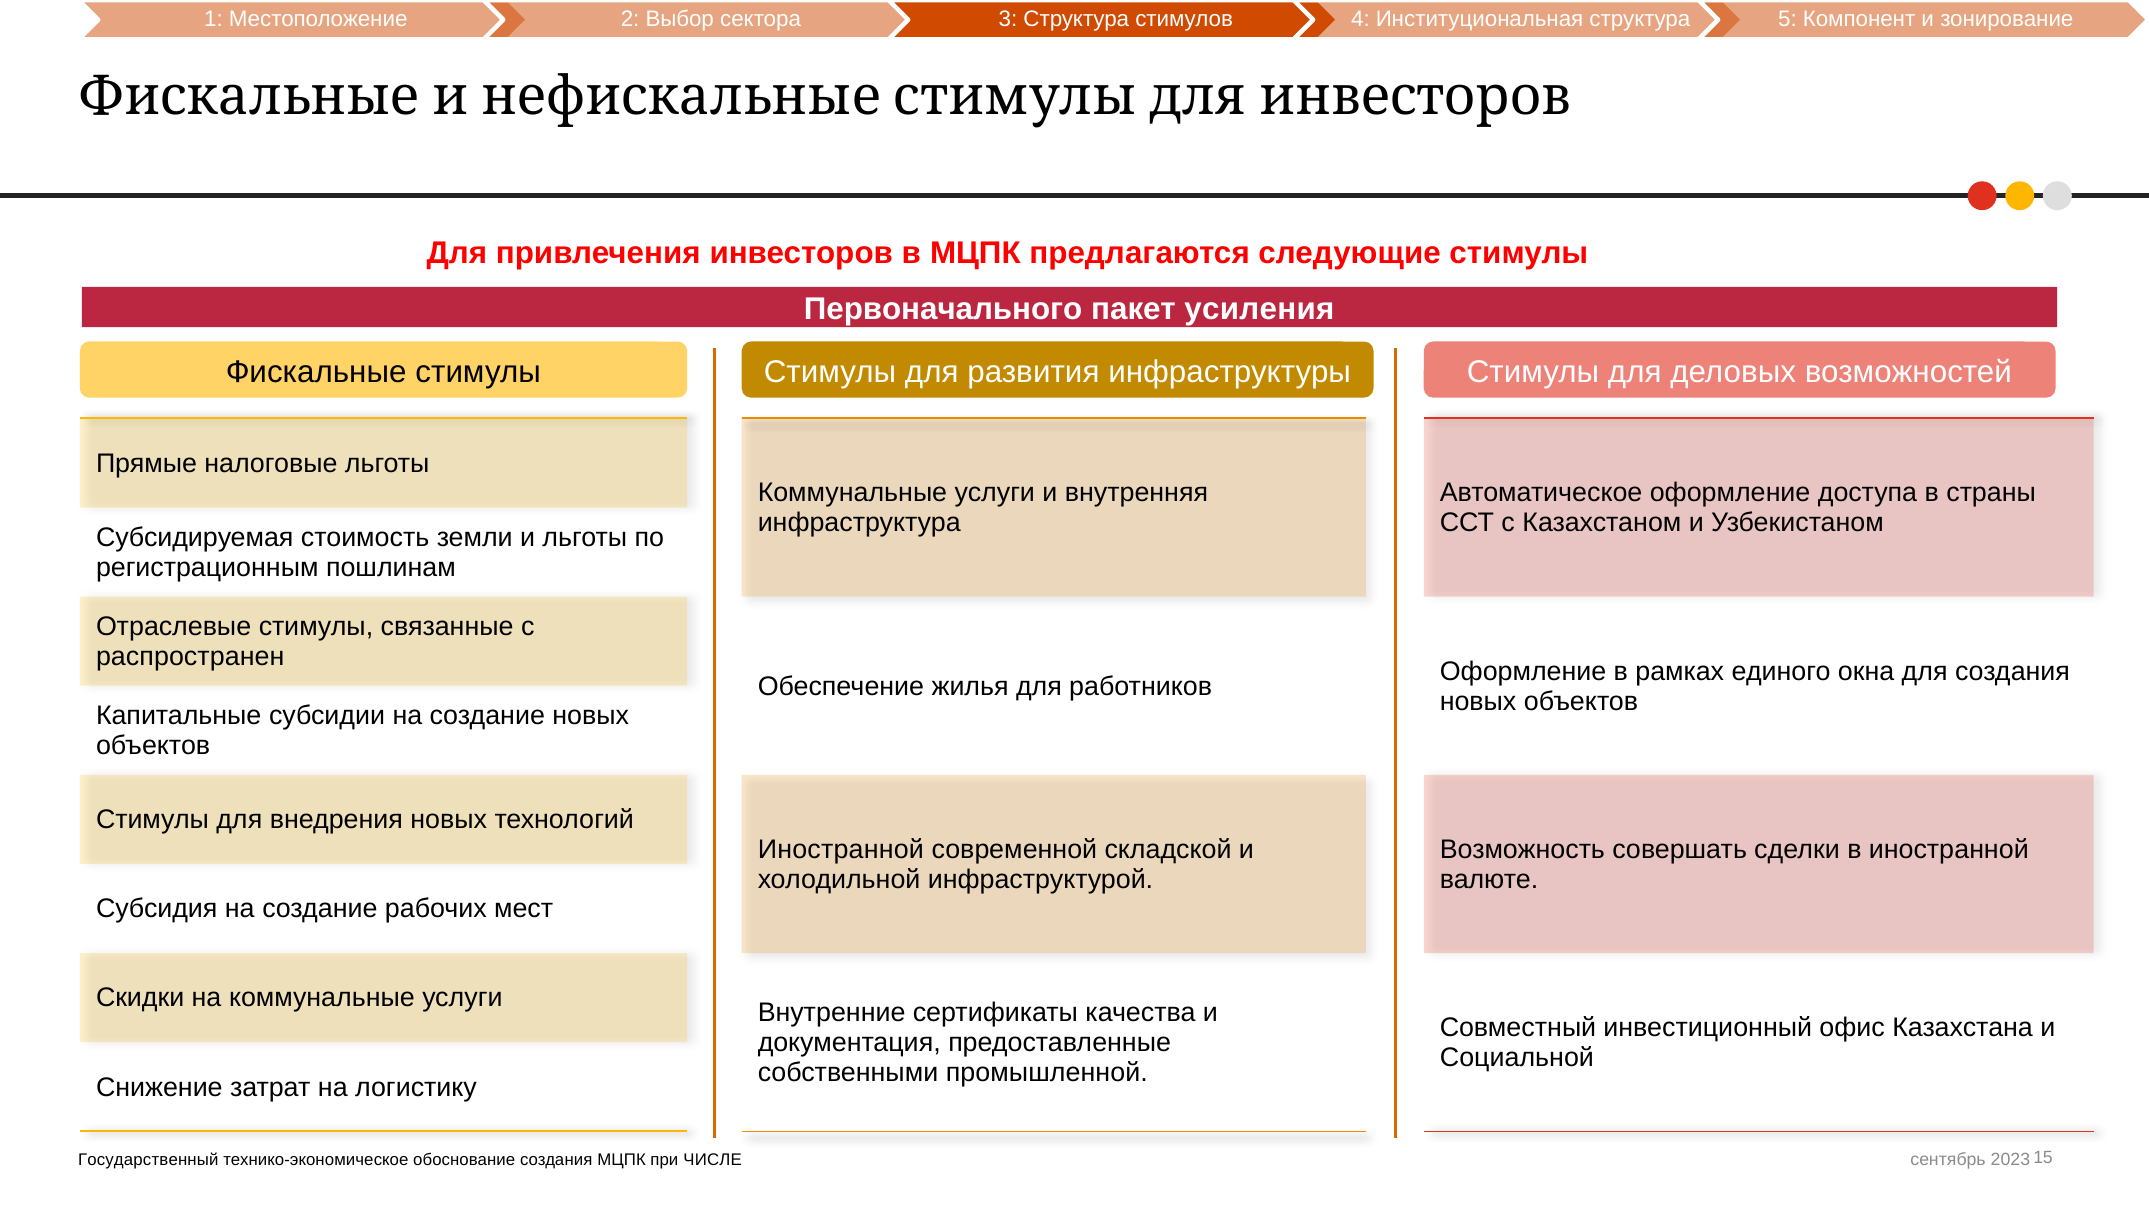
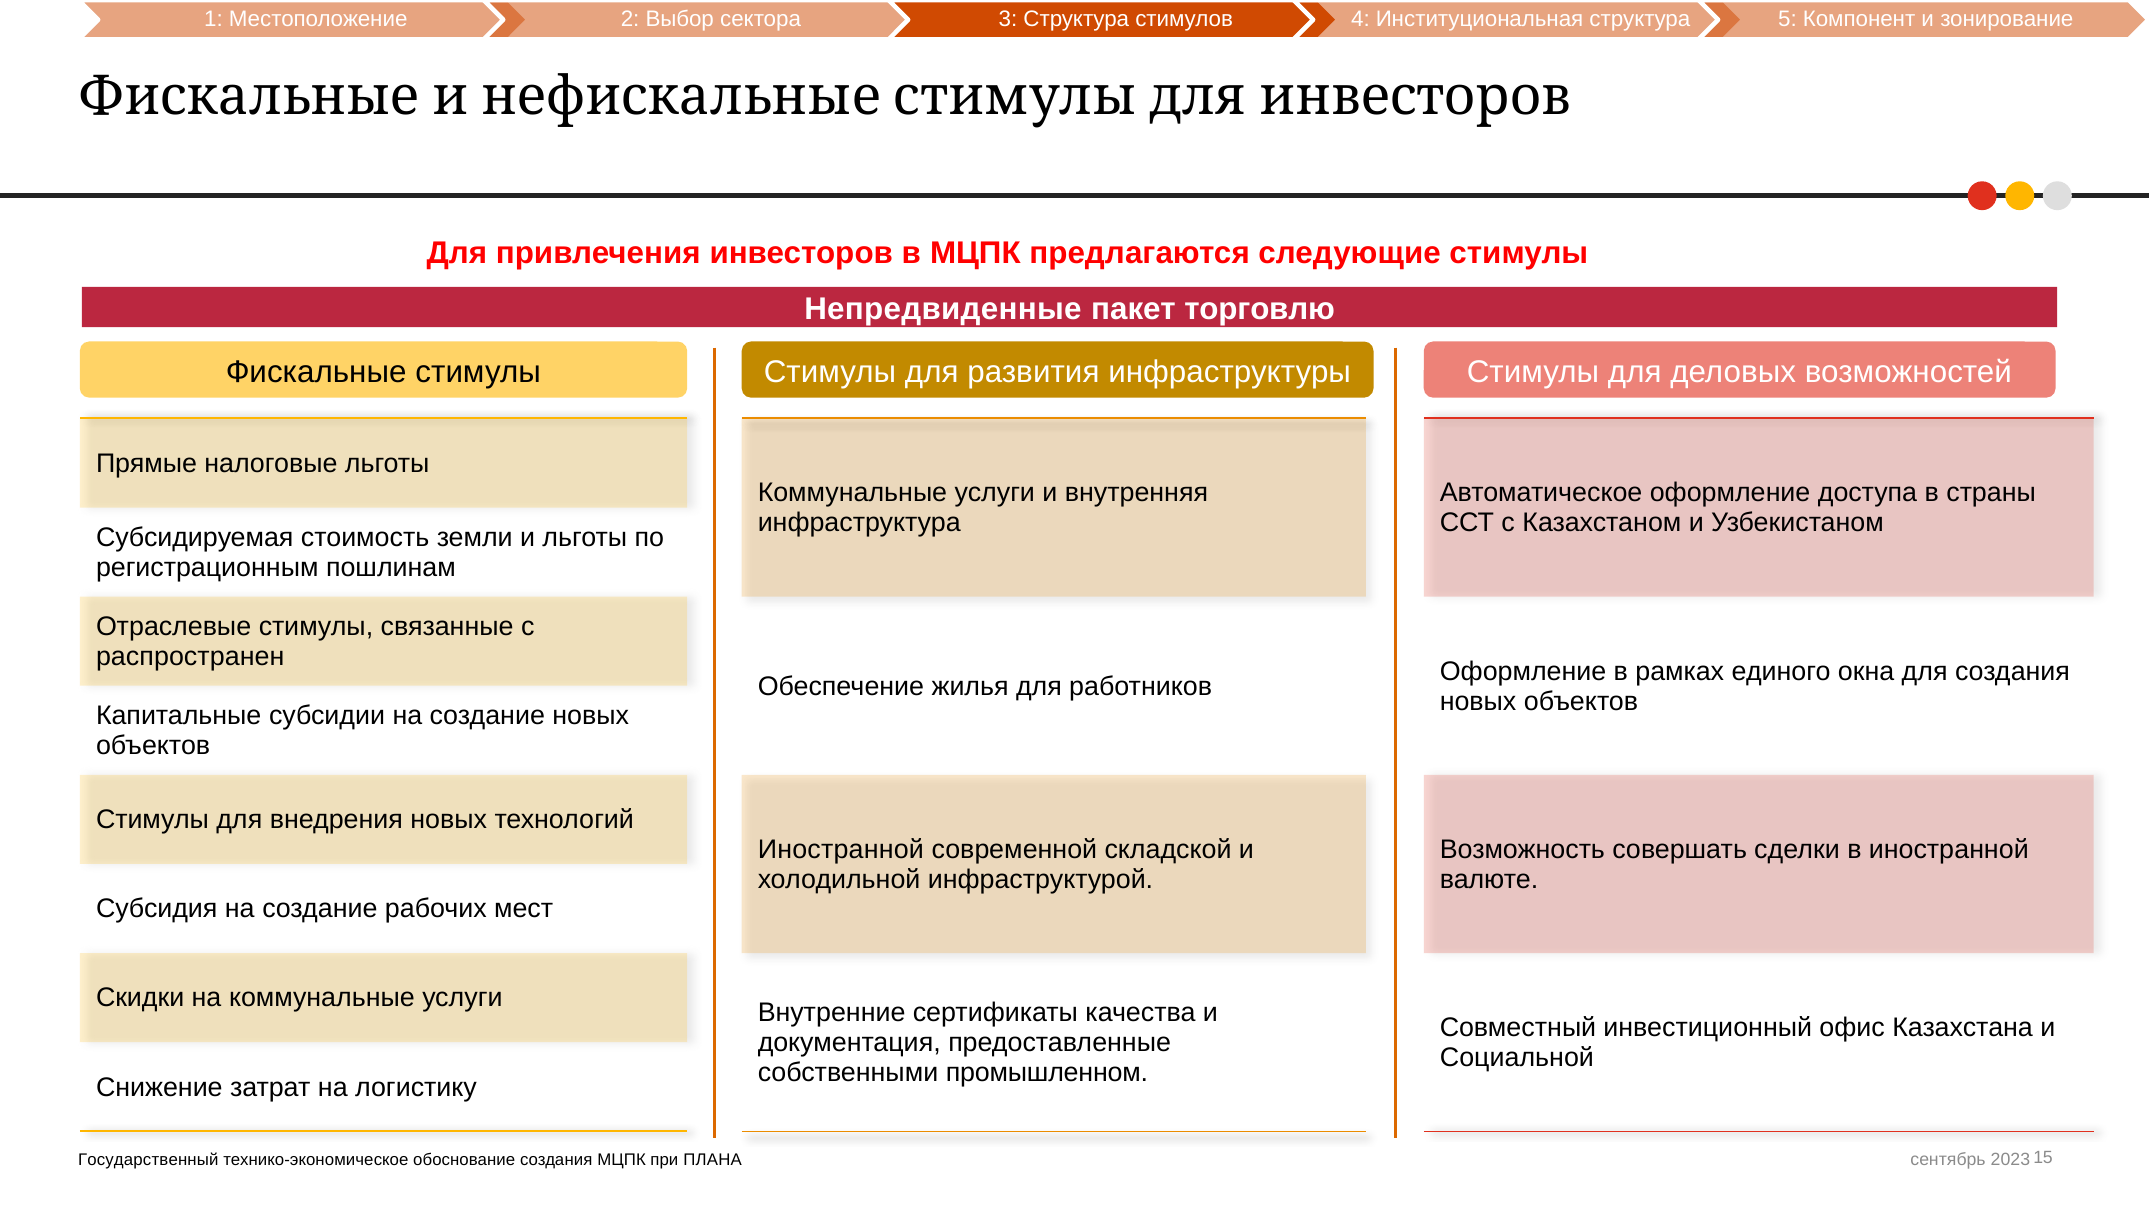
Первоначального: Первоначального -> Непредвиденные (943, 309)
усиления: усиления -> торговлю (1260, 309)
промышленной: промышленной -> промышленном (1047, 1073)
ЧИСЛЕ: ЧИСЛЕ -> ПЛАНА (713, 1160)
